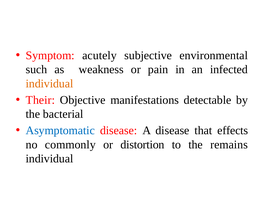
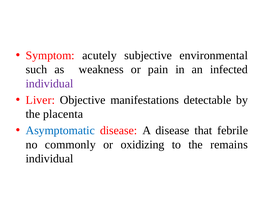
individual colour: orange -> purple (50, 84)
Their: Their -> Liver (40, 100)
bacterial: bacterial -> placenta (63, 114)
effects: effects -> febrile (233, 130)
distortion: distortion -> oxidizing (142, 145)
